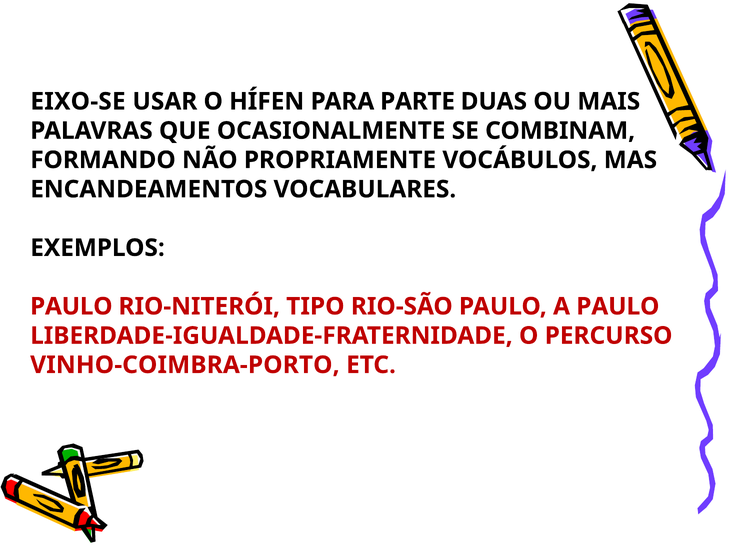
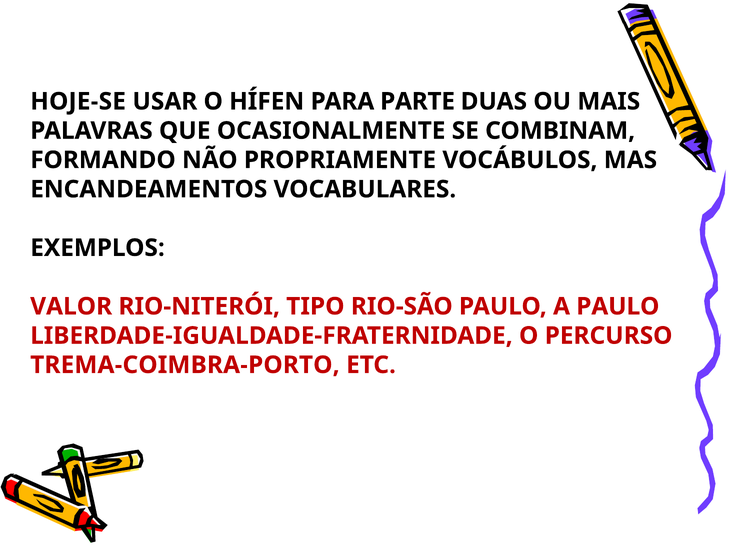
EIXO-SE: EIXO-SE -> HOJE-SE (78, 101)
PAULO: PAULO -> VALOR (71, 306)
VINHO-COIMBRA-PORTO: VINHO-COIMBRA-PORTO -> TREMA-COIMBRA-PORTO (185, 365)
